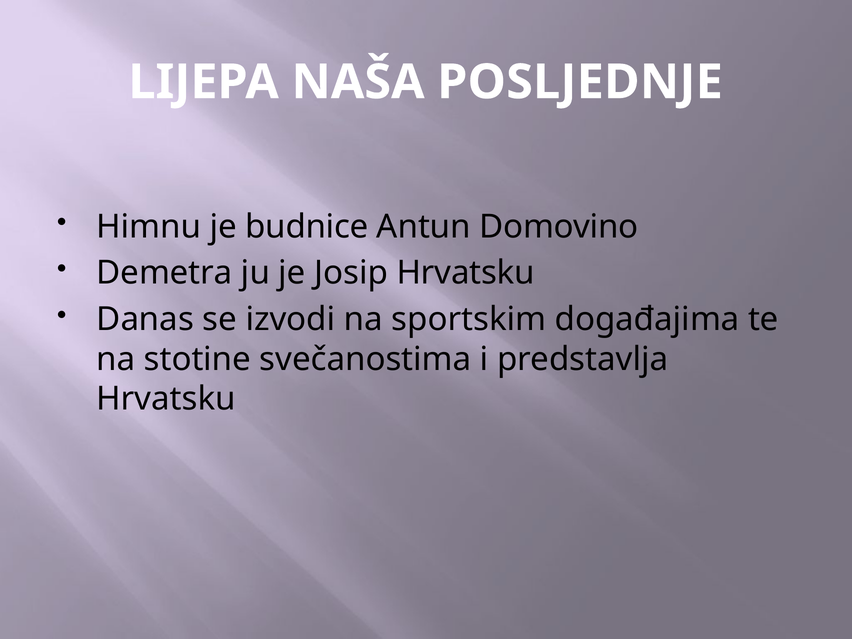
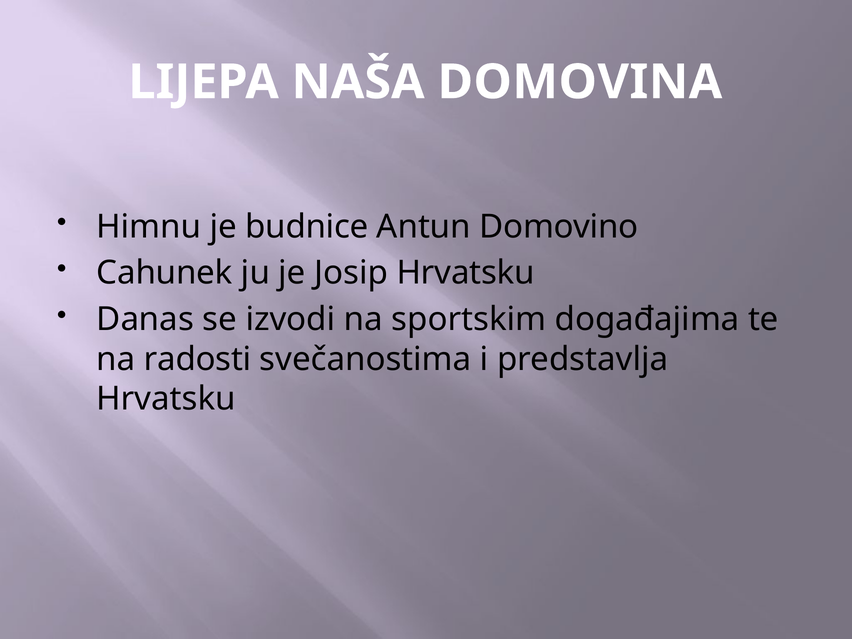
POSLJEDNJE: POSLJEDNJE -> DOMOVINA (580, 82)
Demetra: Demetra -> Cahunek (164, 273)
stotine: stotine -> radosti (198, 359)
